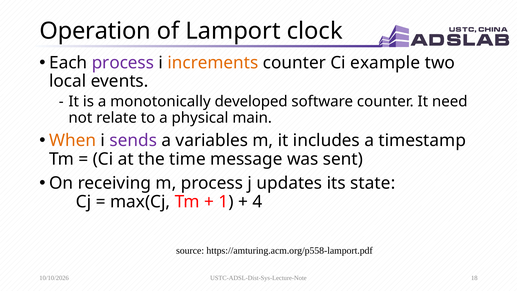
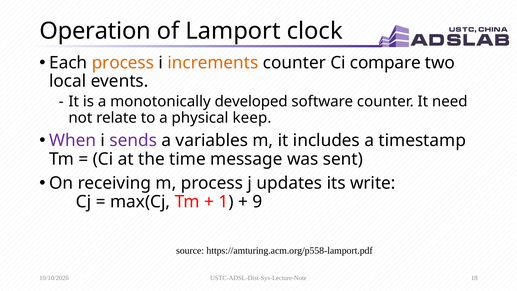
process colour: purple -> orange (123, 63)
example: example -> compare (385, 63)
main: main -> keep (252, 118)
When colour: orange -> purple (73, 140)
state: state -> write (373, 183)
4: 4 -> 9 (257, 202)
